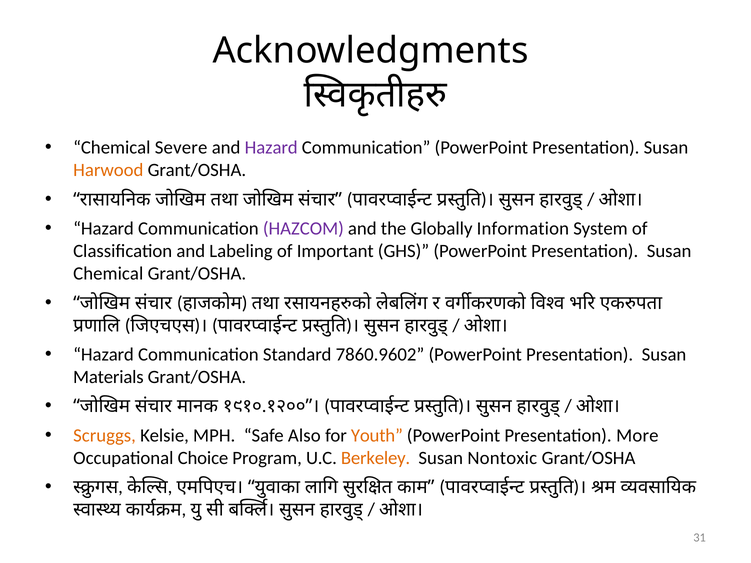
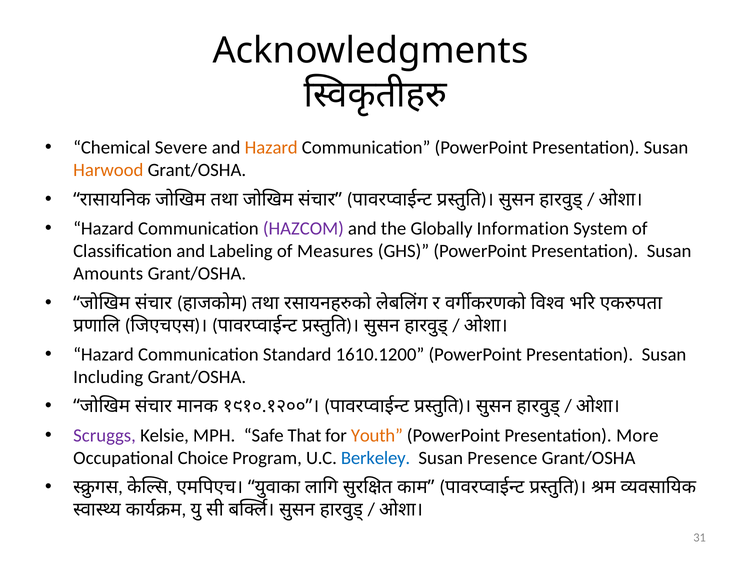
Hazard colour: purple -> orange (271, 148)
Important: Important -> Measures (335, 251)
Chemical: Chemical -> Amounts (108, 274)
7860.9602: 7860.9602 -> 1610.1200 (380, 355)
Materials: Materials -> Including (108, 377)
Scruggs colour: orange -> purple (105, 436)
Also: Also -> That (304, 436)
Berkeley colour: orange -> blue (376, 458)
Nontoxic: Nontoxic -> Presence (502, 458)
